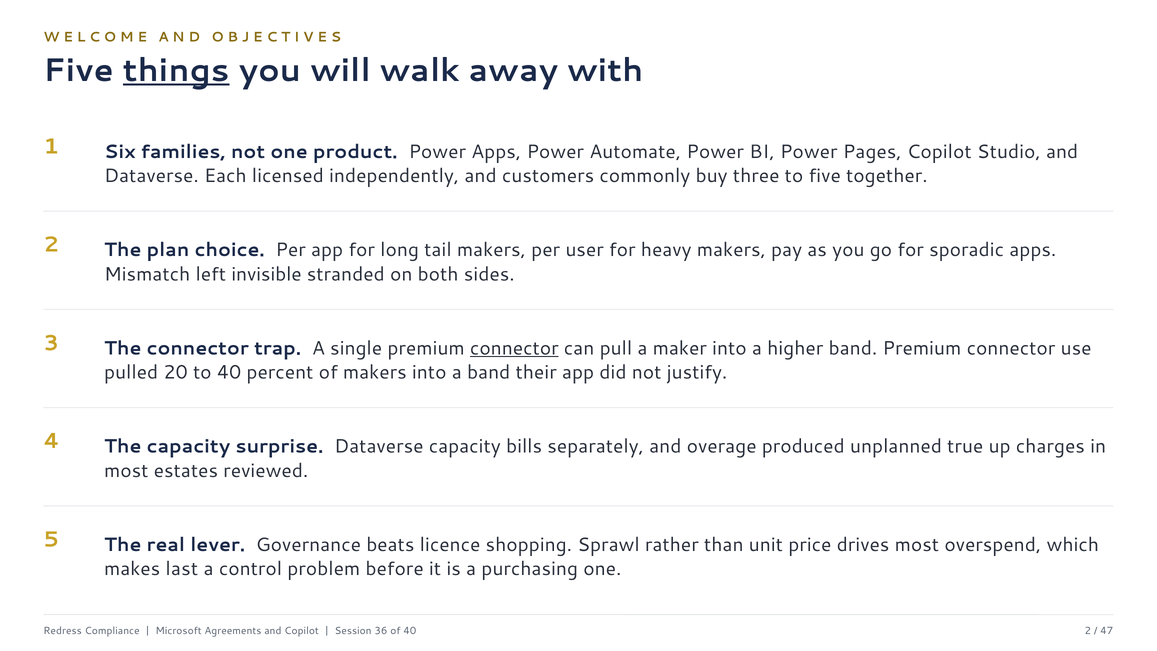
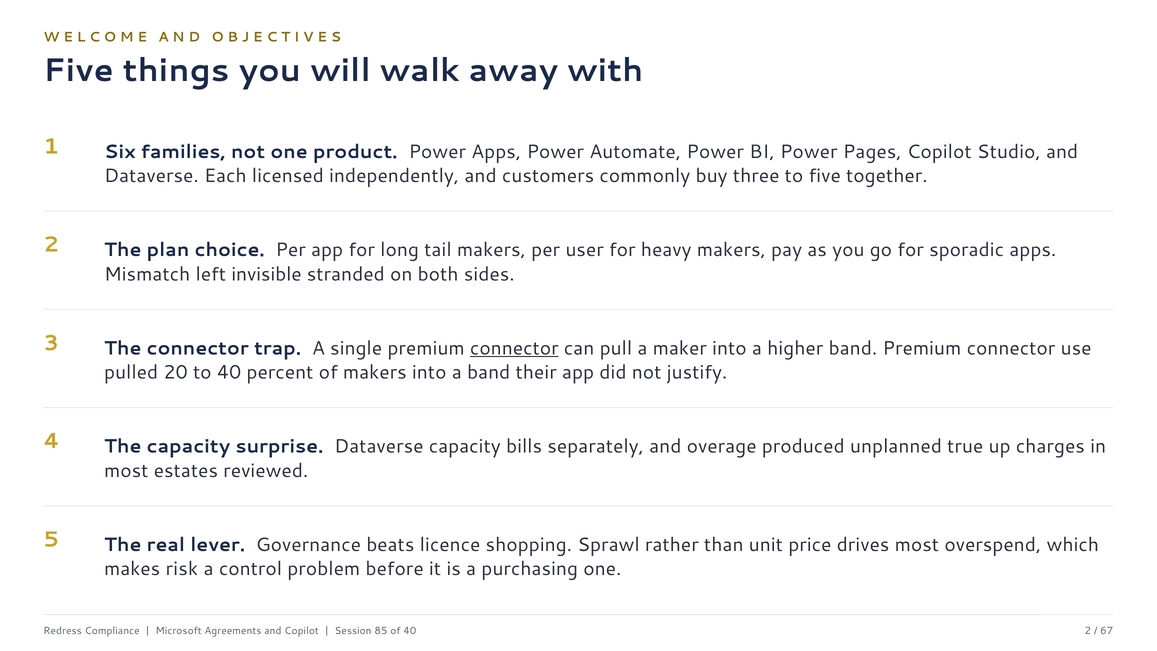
things underline: present -> none (176, 70)
last: last -> risk (182, 569)
36: 36 -> 85 (381, 631)
47: 47 -> 67 (1107, 631)
